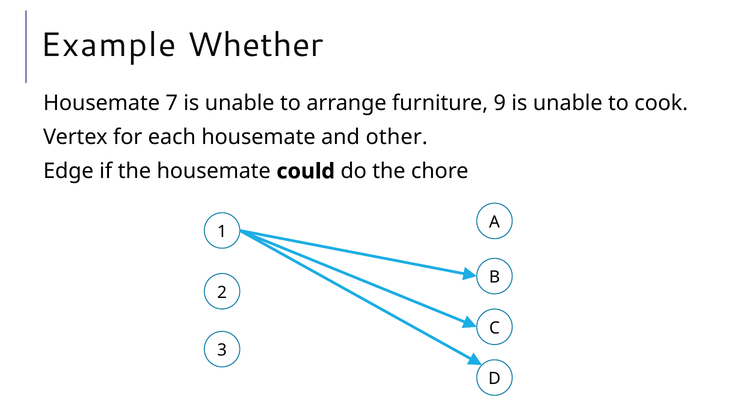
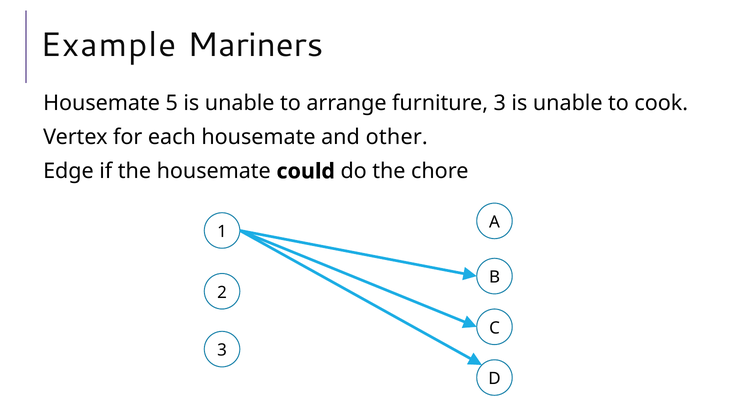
Whether: Whether -> Mariners (255, 45)
7: 7 -> 5 (172, 103)
furniture 9: 9 -> 3 (500, 103)
